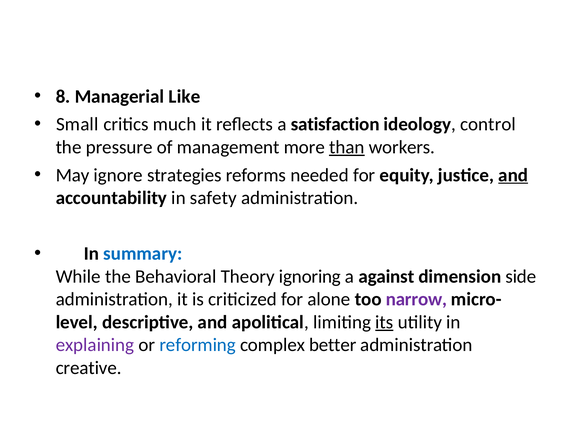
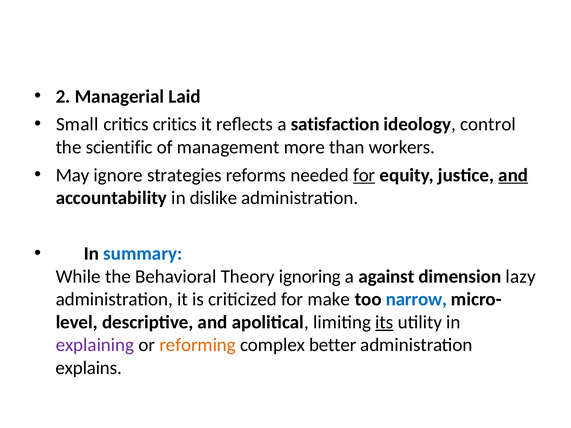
8: 8 -> 2 (63, 96)
Like: Like -> Laid (185, 96)
critics much: much -> critics (175, 124)
pressure: pressure -> scientific (119, 147)
than underline: present -> none (347, 147)
for underline: none -> present (364, 175)
safety: safety -> dislike (213, 198)
side: side -> lazy (521, 277)
alone: alone -> make (329, 300)
narrow colour: purple -> blue (416, 300)
reforming colour: blue -> orange (198, 345)
creative: creative -> explains (89, 368)
